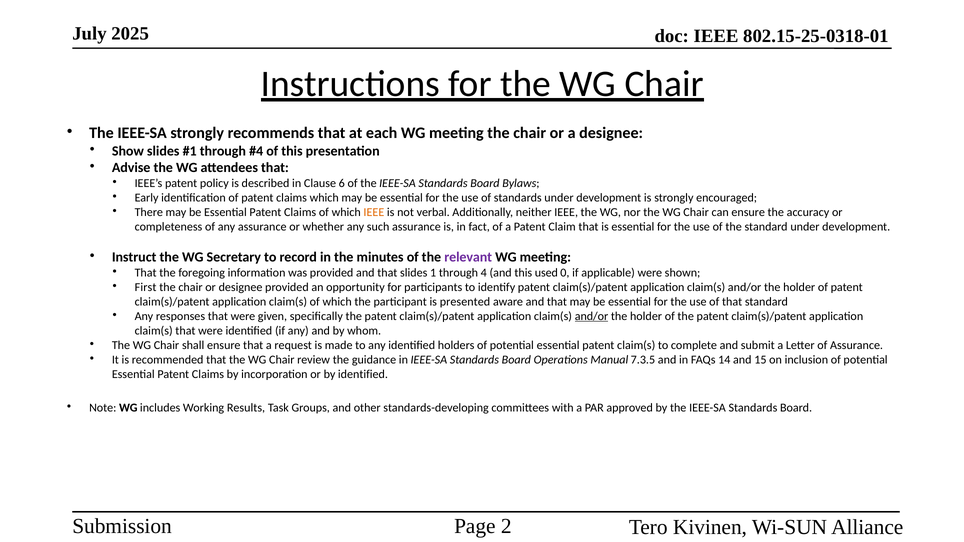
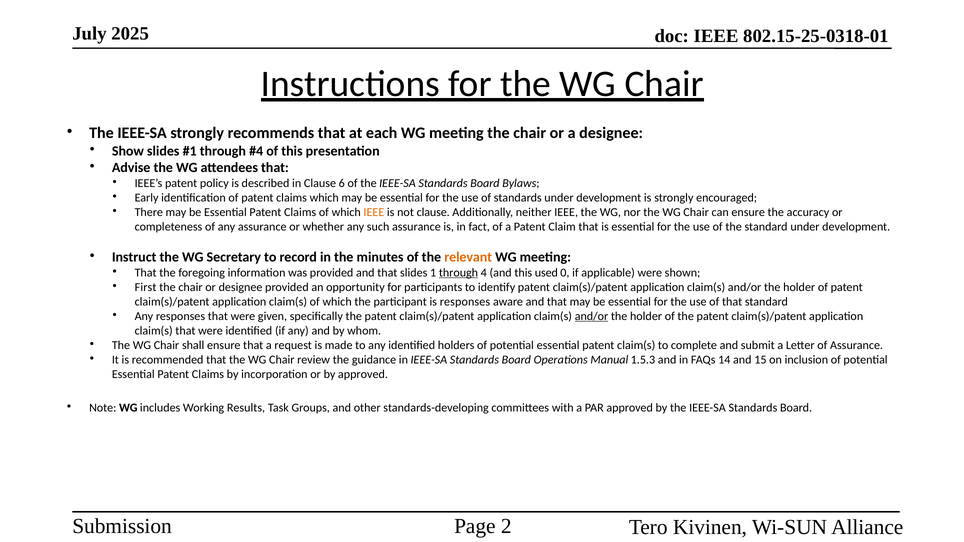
not verbal: verbal -> clause (433, 212)
relevant colour: purple -> orange (468, 257)
through underline: none -> present (458, 273)
is presented: presented -> responses (465, 302)
7.3.5: 7.3.5 -> 1.5.3 (643, 360)
by identified: identified -> approved (363, 374)
